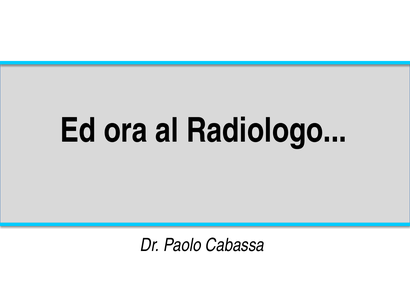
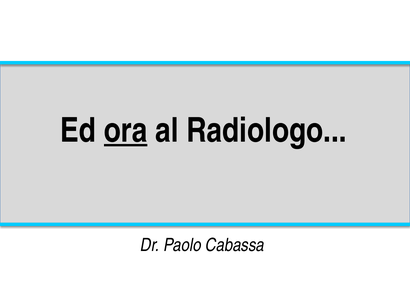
ora underline: none -> present (126, 130)
